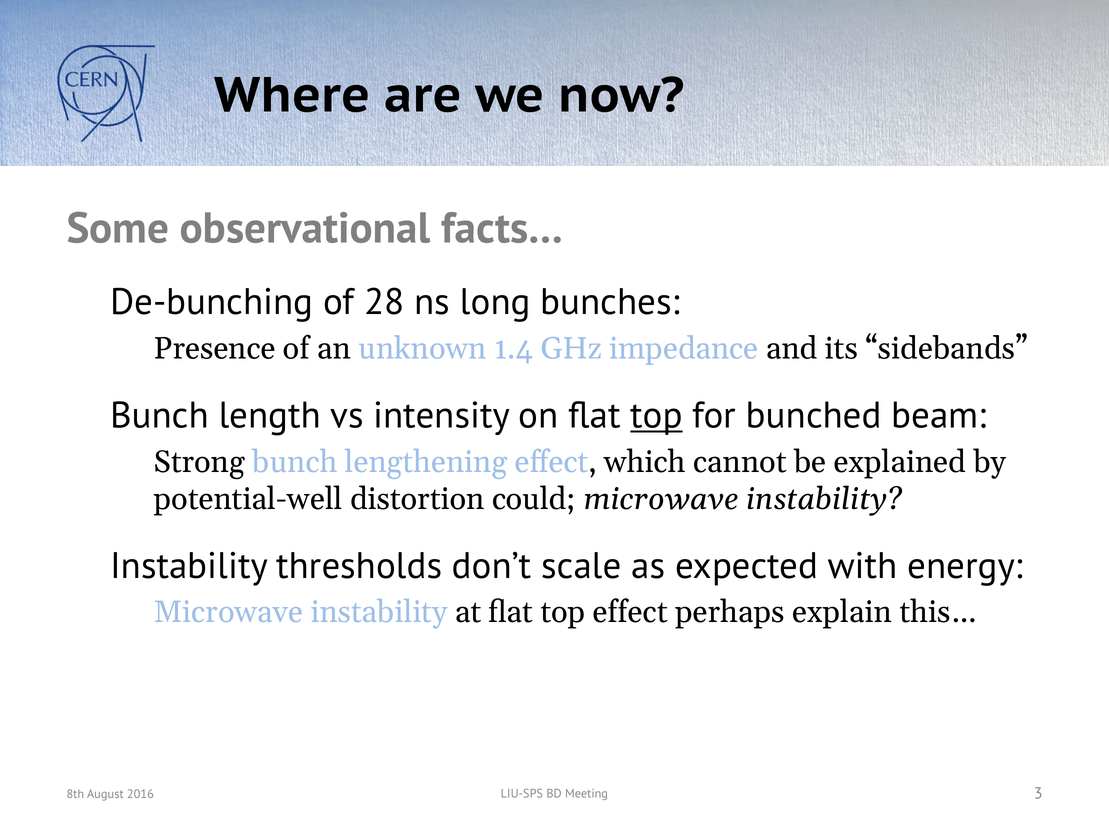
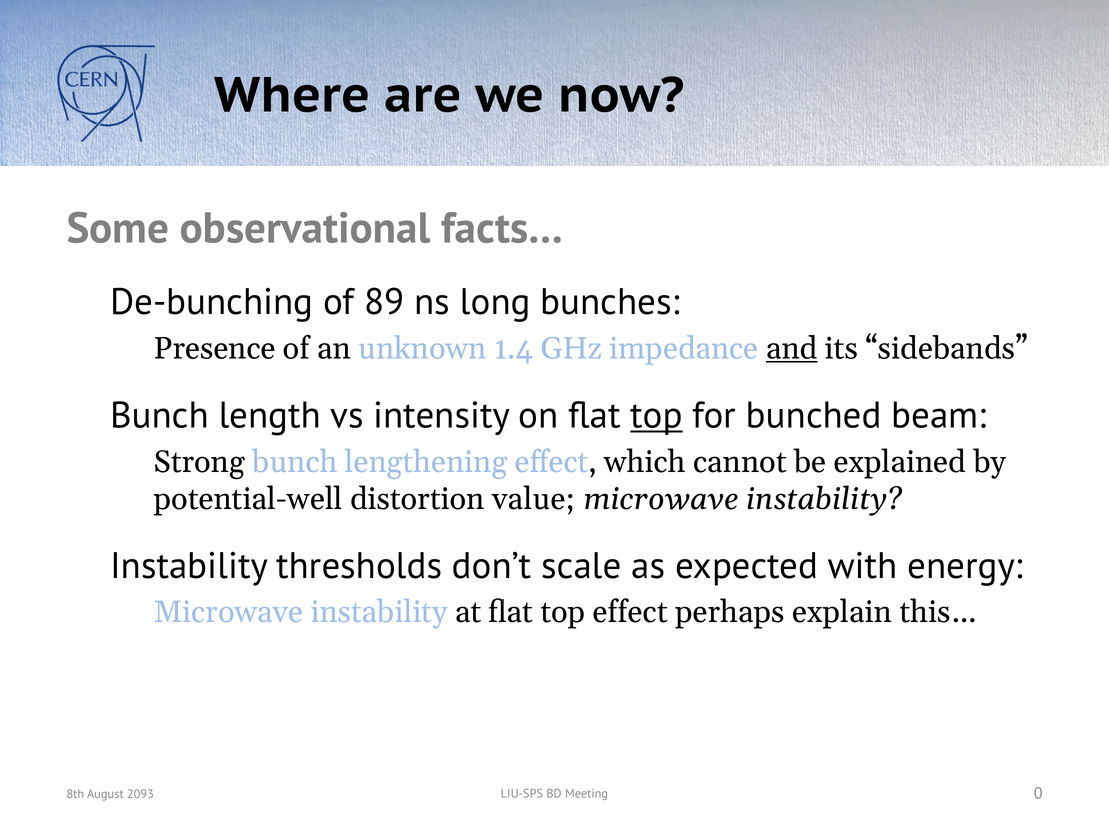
28: 28 -> 89 (384, 302)
and underline: none -> present (792, 348)
could: could -> value (534, 499)
3: 3 -> 0 (1038, 793)
2016: 2016 -> 2093 (140, 794)
